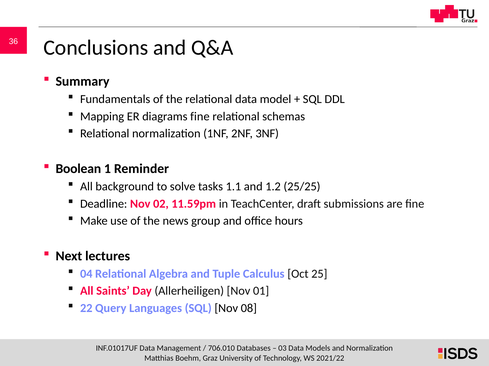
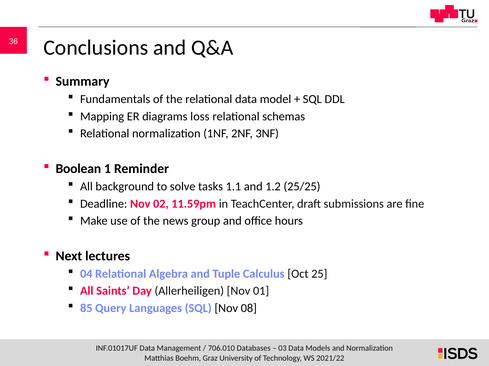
diagrams fine: fine -> loss (200, 117)
22: 22 -> 85 (86, 309)
